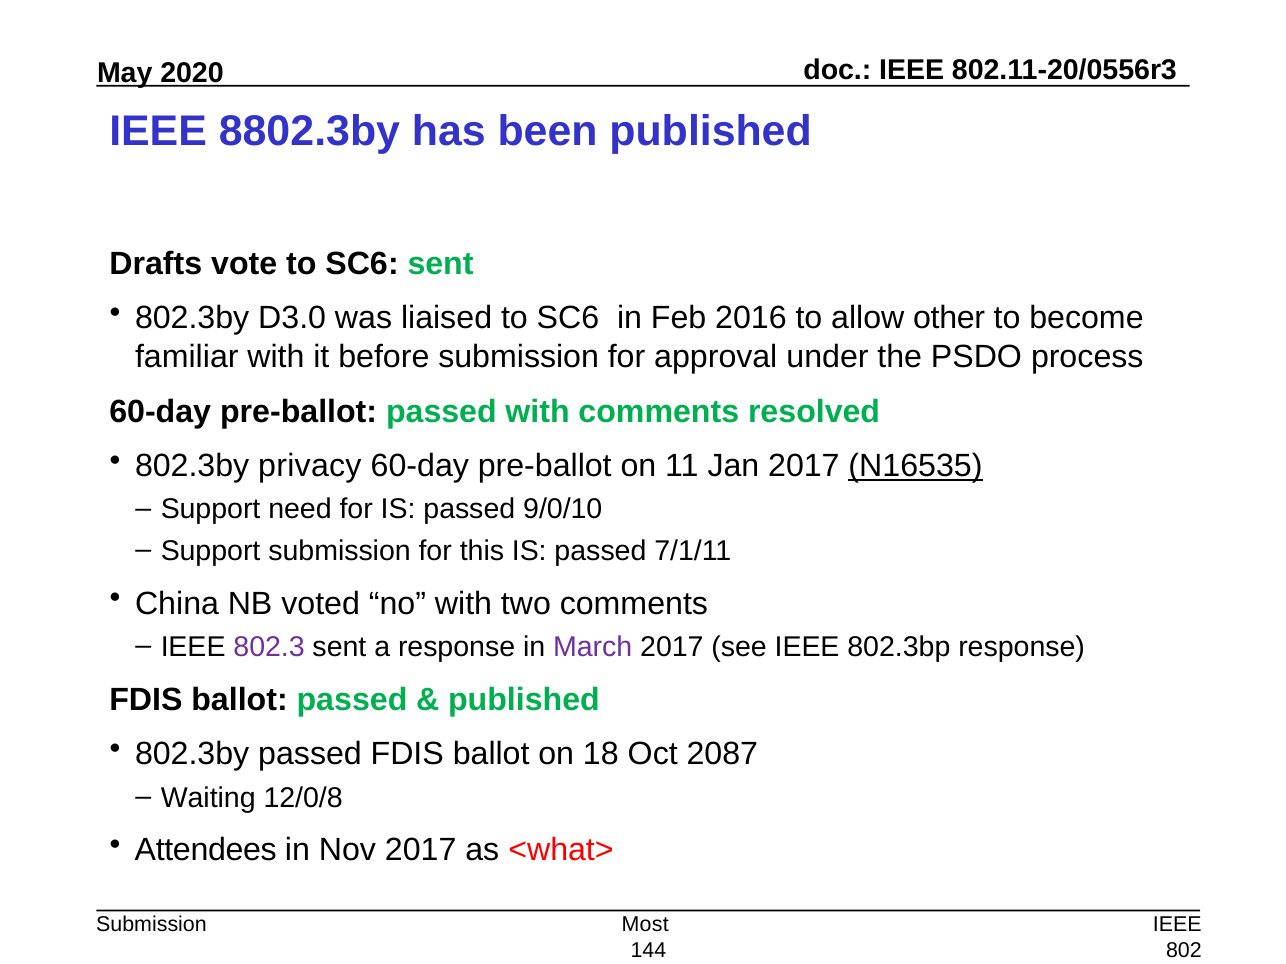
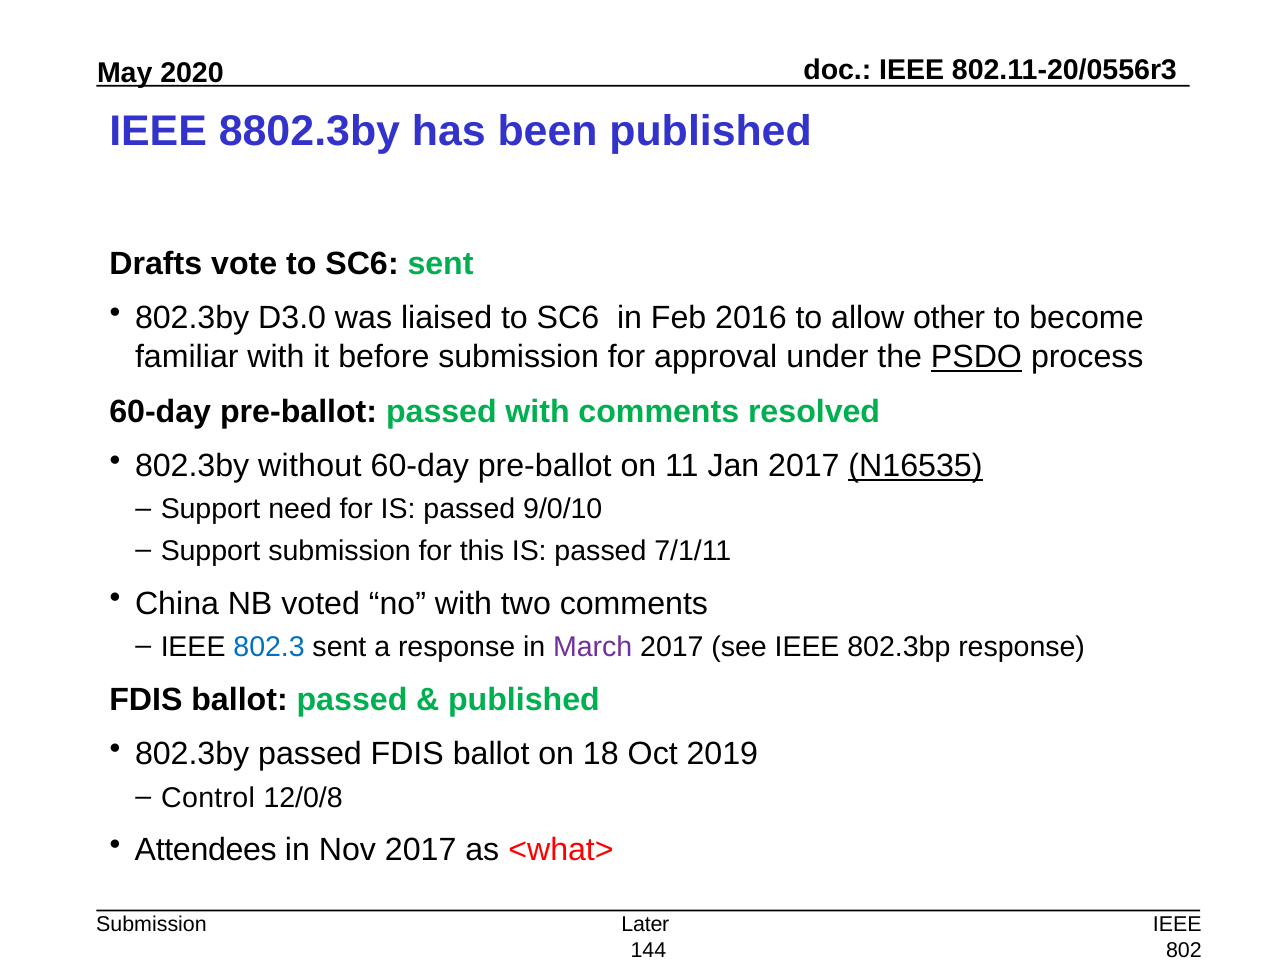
PSDO underline: none -> present (976, 357)
privacy: privacy -> without (310, 466)
802.3 colour: purple -> blue (269, 647)
2087: 2087 -> 2019 (722, 755)
Waiting: Waiting -> Control (208, 798)
Most: Most -> Later (645, 925)
